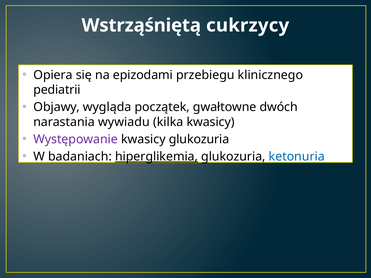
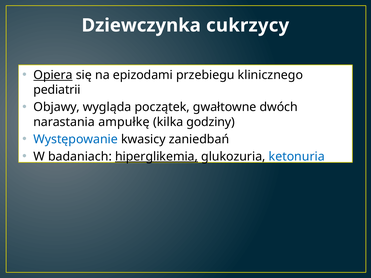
Wstrząśniętą: Wstrząśniętą -> Dziewczynka (141, 25)
Opiera underline: none -> present (53, 75)
wywiadu: wywiadu -> ampułkę (124, 122)
kilka kwasicy: kwasicy -> godziny (211, 122)
Występowanie colour: purple -> blue (76, 139)
kwasicy glukozuria: glukozuria -> zaniedbań (199, 139)
